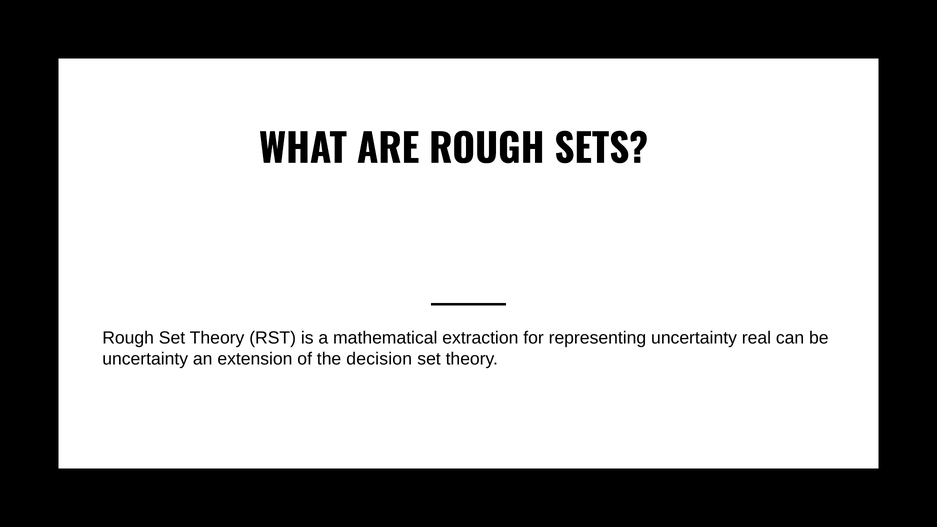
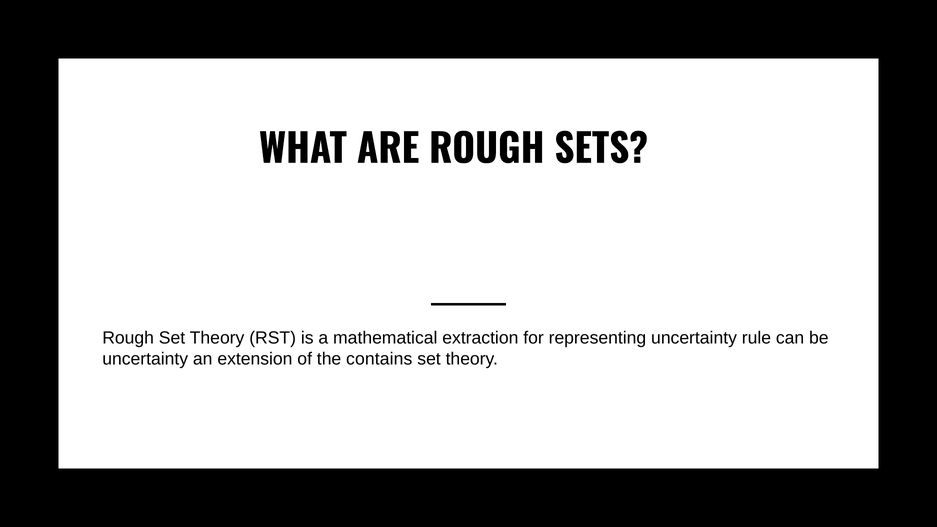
real: real -> rule (756, 338)
decision: decision -> contains (379, 359)
